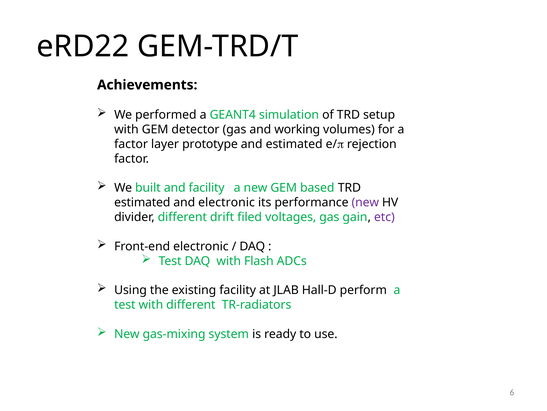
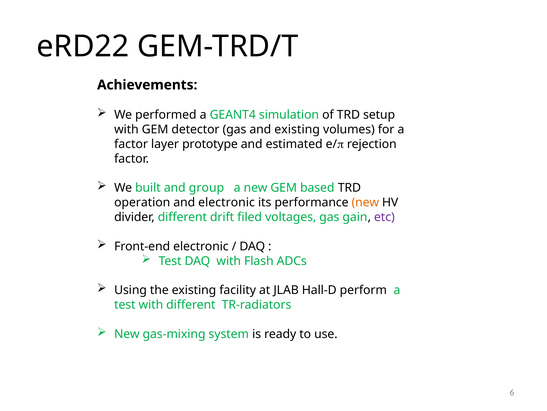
and working: working -> existing (297, 129)
and facility: facility -> group (206, 188)
estimated: estimated -> operation (142, 202)
new colour: purple -> orange (365, 202)
